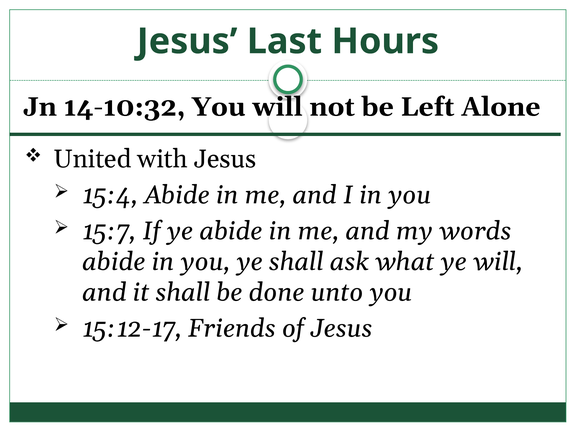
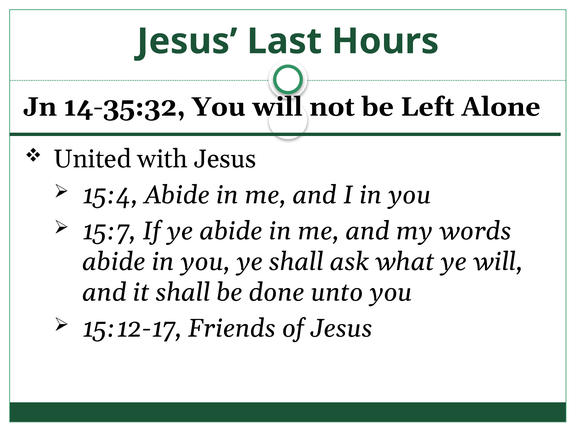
14-10:32: 14-10:32 -> 14-35:32 (124, 107)
